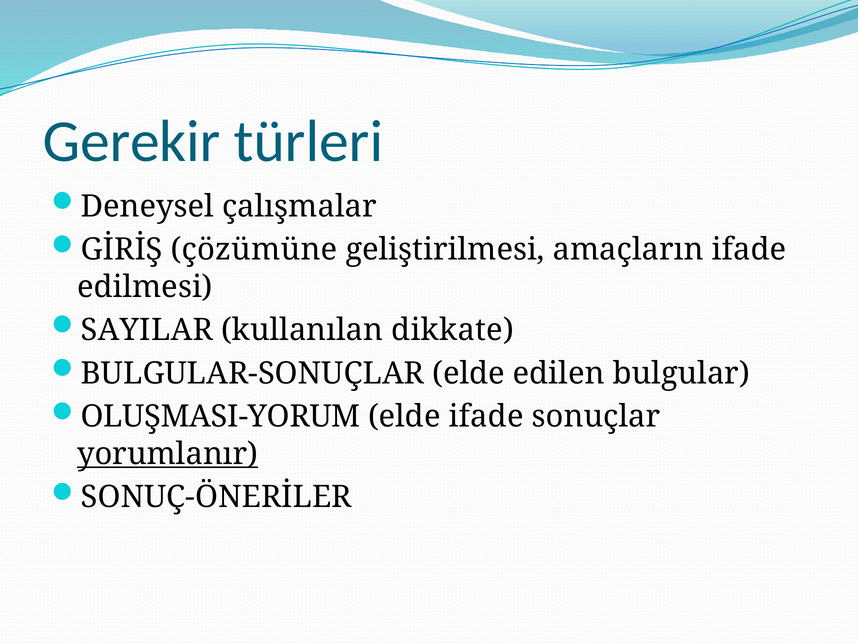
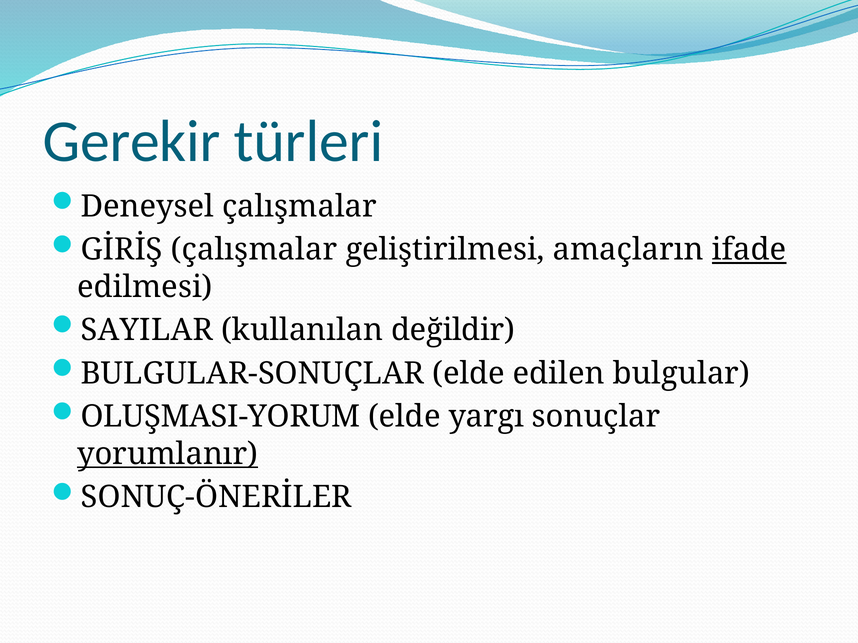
GİRİŞ çözümüne: çözümüne -> çalışmalar (254, 250)
ifade underline: none -> present (749, 250)
dikkate: dikkate -> değildir (453, 330)
elde ifade: ifade -> yargı (486, 417)
